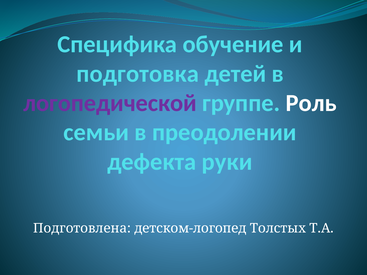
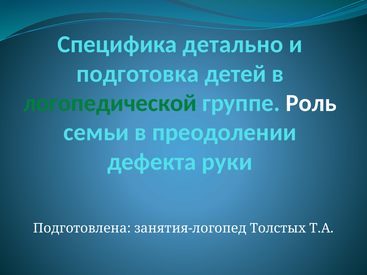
обучение: обучение -> детально (233, 44)
логопедической colour: purple -> green (110, 103)
детском-логопед: детском-логопед -> занятия-логопед (190, 228)
